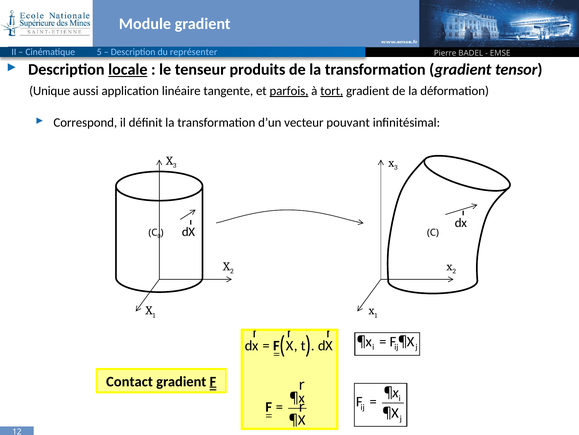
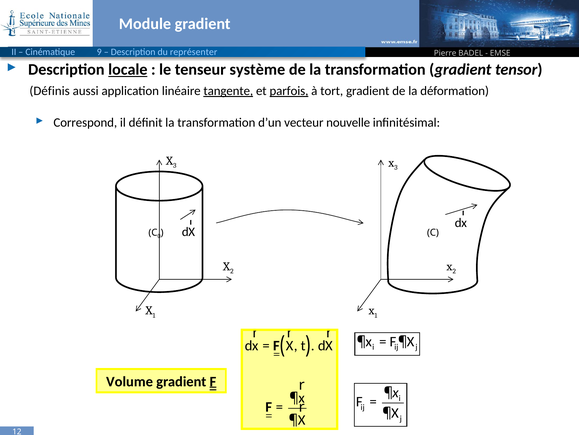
5: 5 -> 9 (99, 52)
produits: produits -> système (257, 69)
Unique: Unique -> Définis (50, 91)
tangente underline: none -> present (228, 91)
tort underline: present -> none (332, 91)
pouvant: pouvant -> nouvelle (348, 122)
Contact: Contact -> Volume (130, 381)
